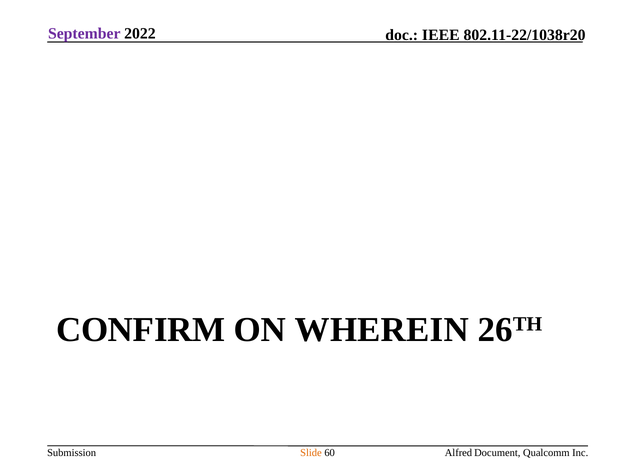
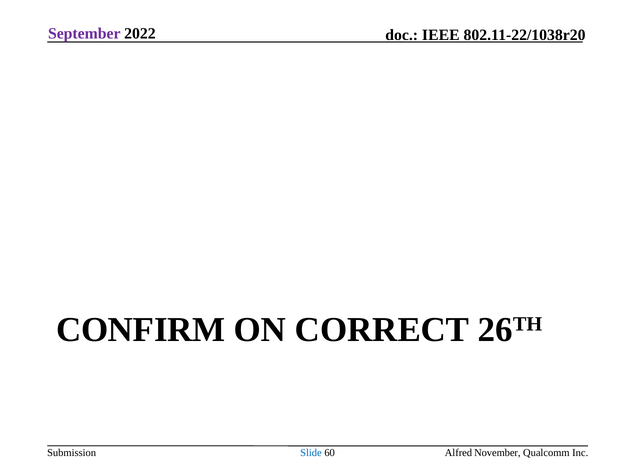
WHEREIN: WHEREIN -> CORRECT (382, 330)
Slide colour: orange -> blue (311, 453)
Document: Document -> November (497, 453)
